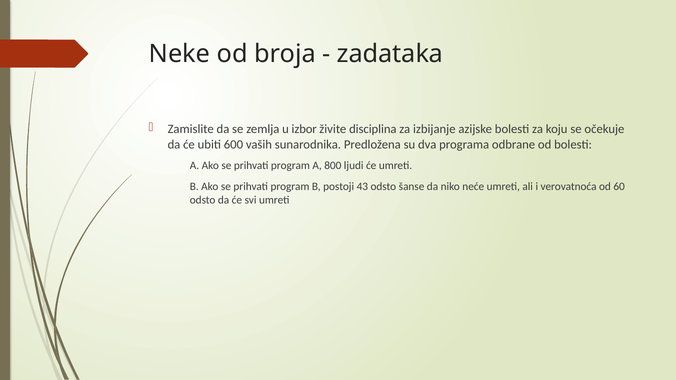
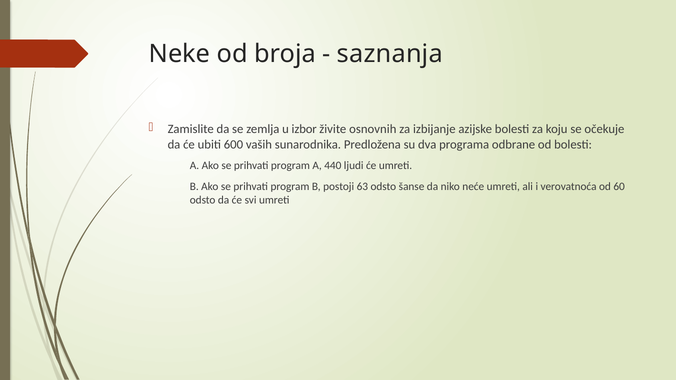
zadataka: zadataka -> saznanja (390, 54)
disciplina: disciplina -> osnovnih (373, 129)
800: 800 -> 440 (333, 166)
43: 43 -> 63 (362, 186)
